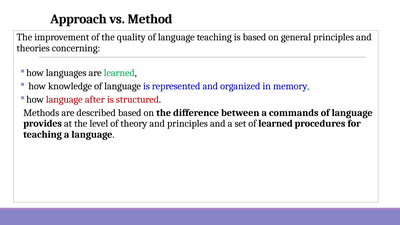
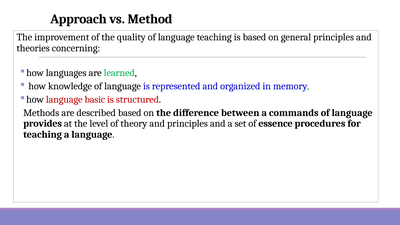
after: after -> basic (95, 100)
of learned: learned -> essence (276, 124)
